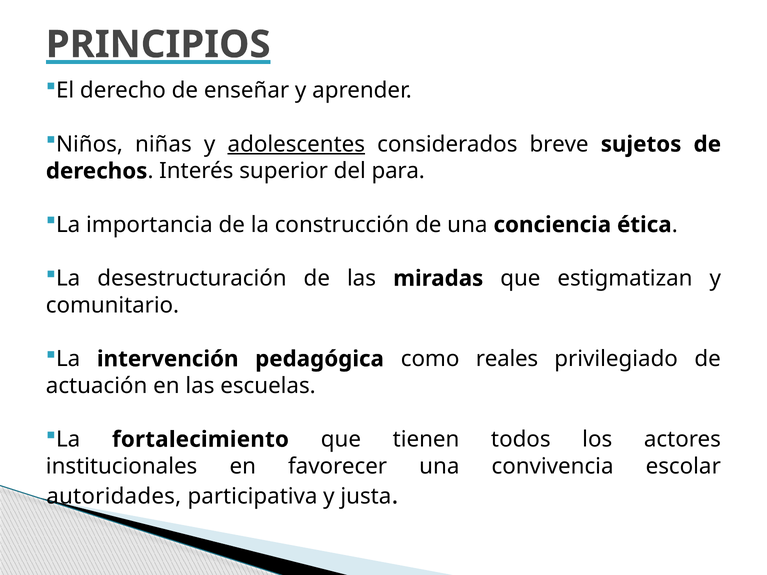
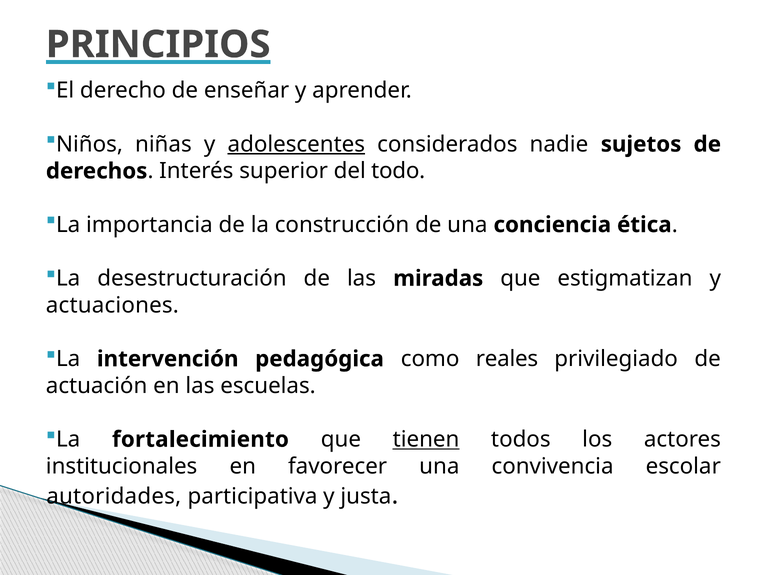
breve: breve -> nadie (559, 144)
para: para -> todo (398, 171)
comunitario: comunitario -> actuaciones (112, 305)
tienen underline: none -> present (426, 440)
